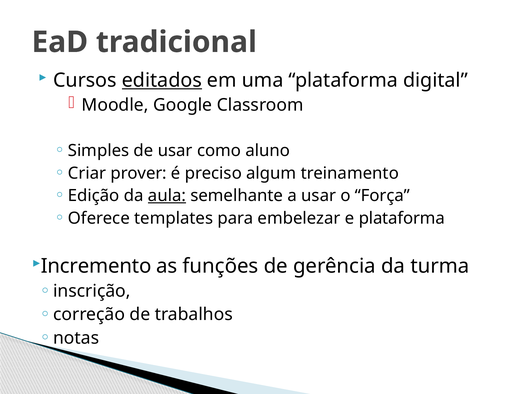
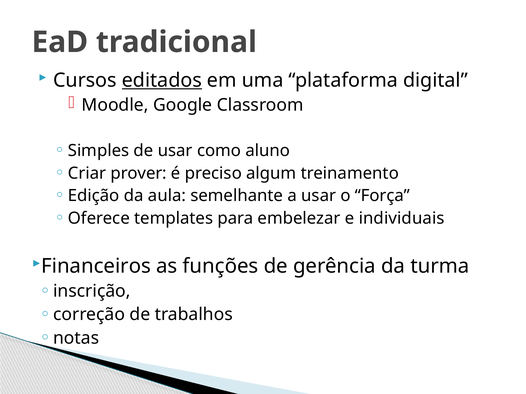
aula underline: present -> none (167, 196)
e plataforma: plataforma -> individuais (402, 219)
Incremento: Incremento -> Financeiros (96, 267)
